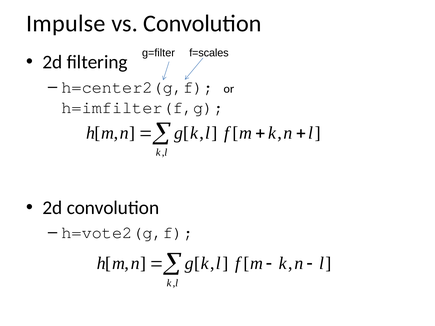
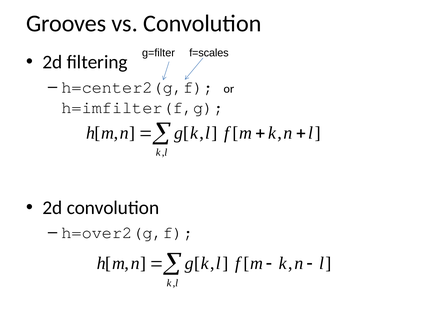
Impulse: Impulse -> Grooves (66, 23)
h=vote2(g,f: h=vote2(g,f -> h=over2(g,f (127, 233)
